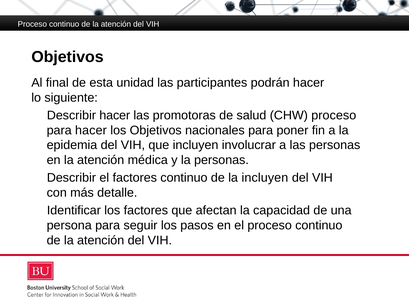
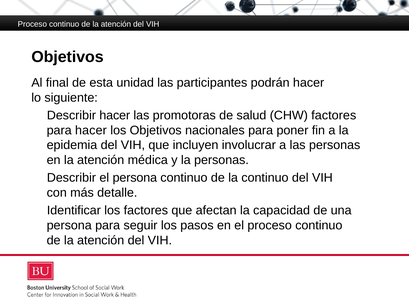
CHW proceso: proceso -> factores (334, 116)
el factores: factores -> persona (135, 178)
la incluyen: incluyen -> continuo (265, 178)
